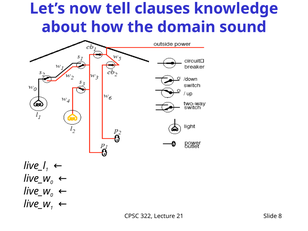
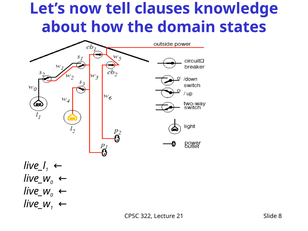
sound: sound -> states (243, 27)
